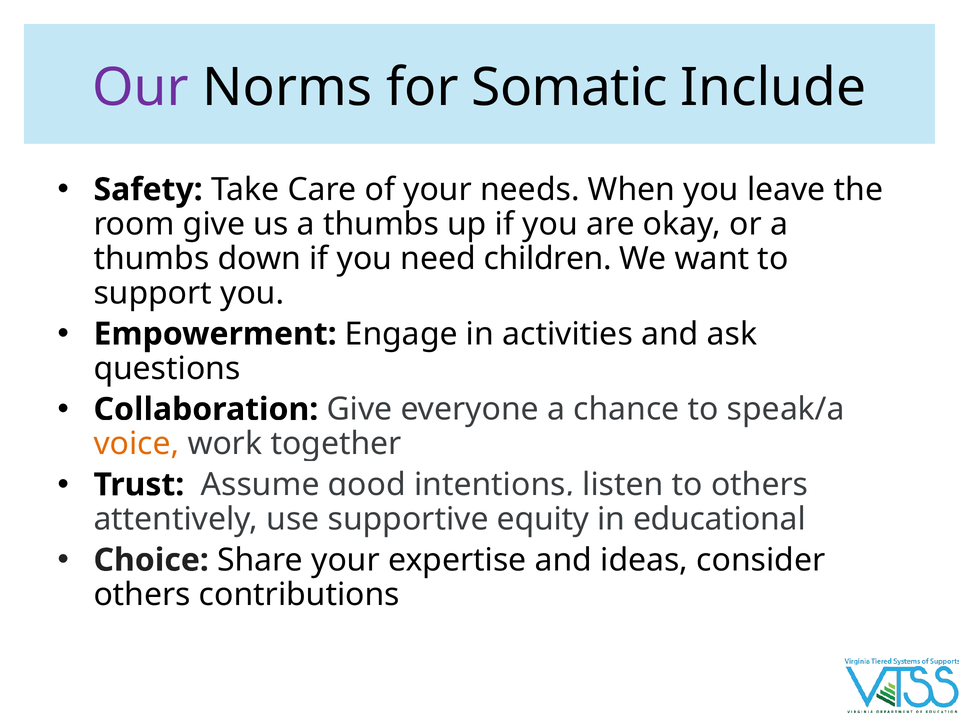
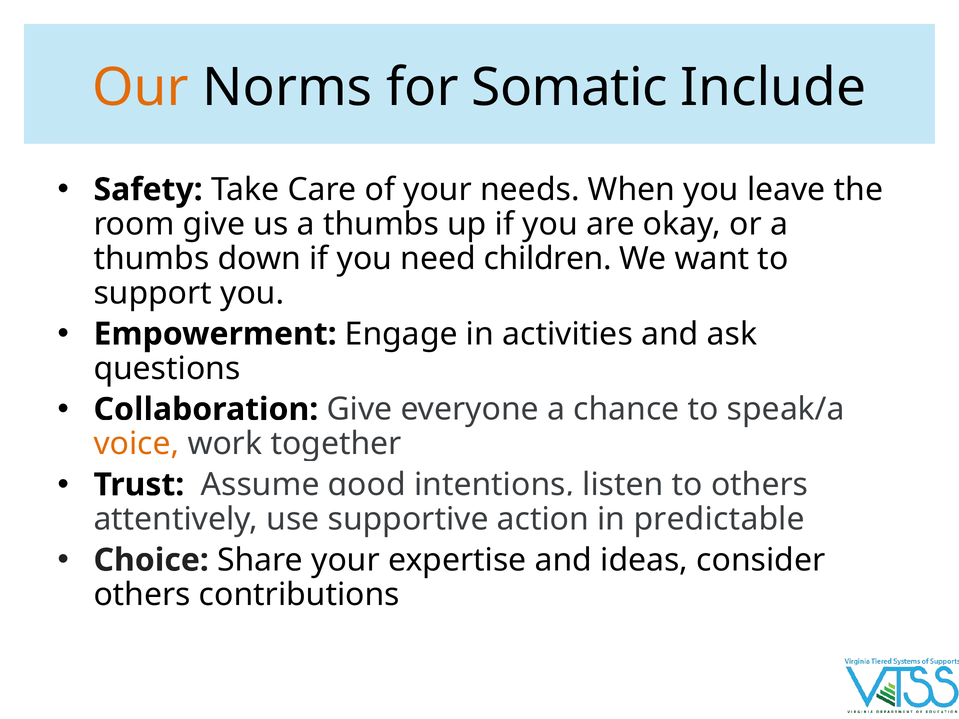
Our colour: purple -> orange (141, 88)
equity: equity -> action (543, 519)
educational: educational -> predictable (719, 519)
